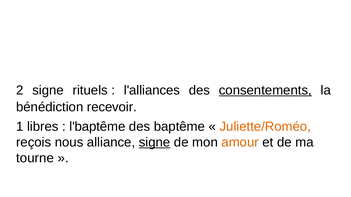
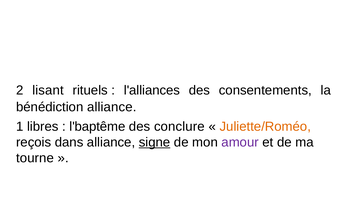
2 signe: signe -> lisant (48, 90)
consentements underline: present -> none (265, 90)
bénédiction recevoir: recevoir -> alliance (112, 107)
baptême: baptême -> conclure (179, 127)
nous: nous -> dans (69, 143)
amour colour: orange -> purple (240, 143)
